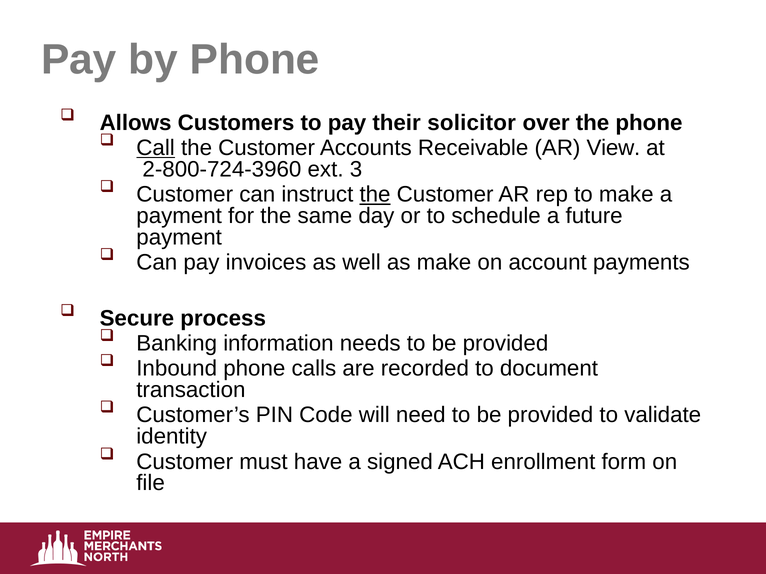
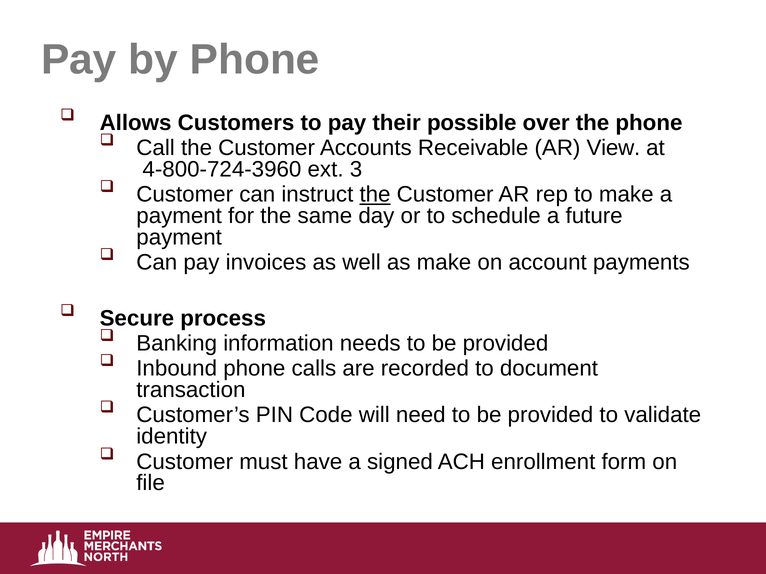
solicitor: solicitor -> possible (472, 123)
Call underline: present -> none (156, 148)
2-800-724-3960: 2-800-724-3960 -> 4-800-724-3960 (222, 169)
